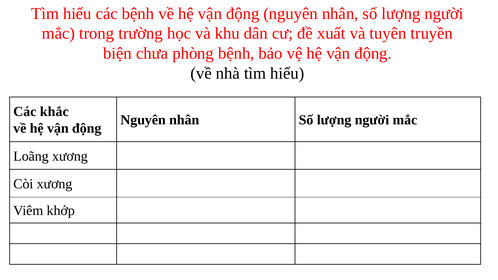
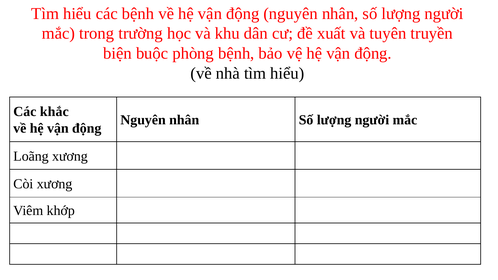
chưa: chưa -> buộc (152, 53)
